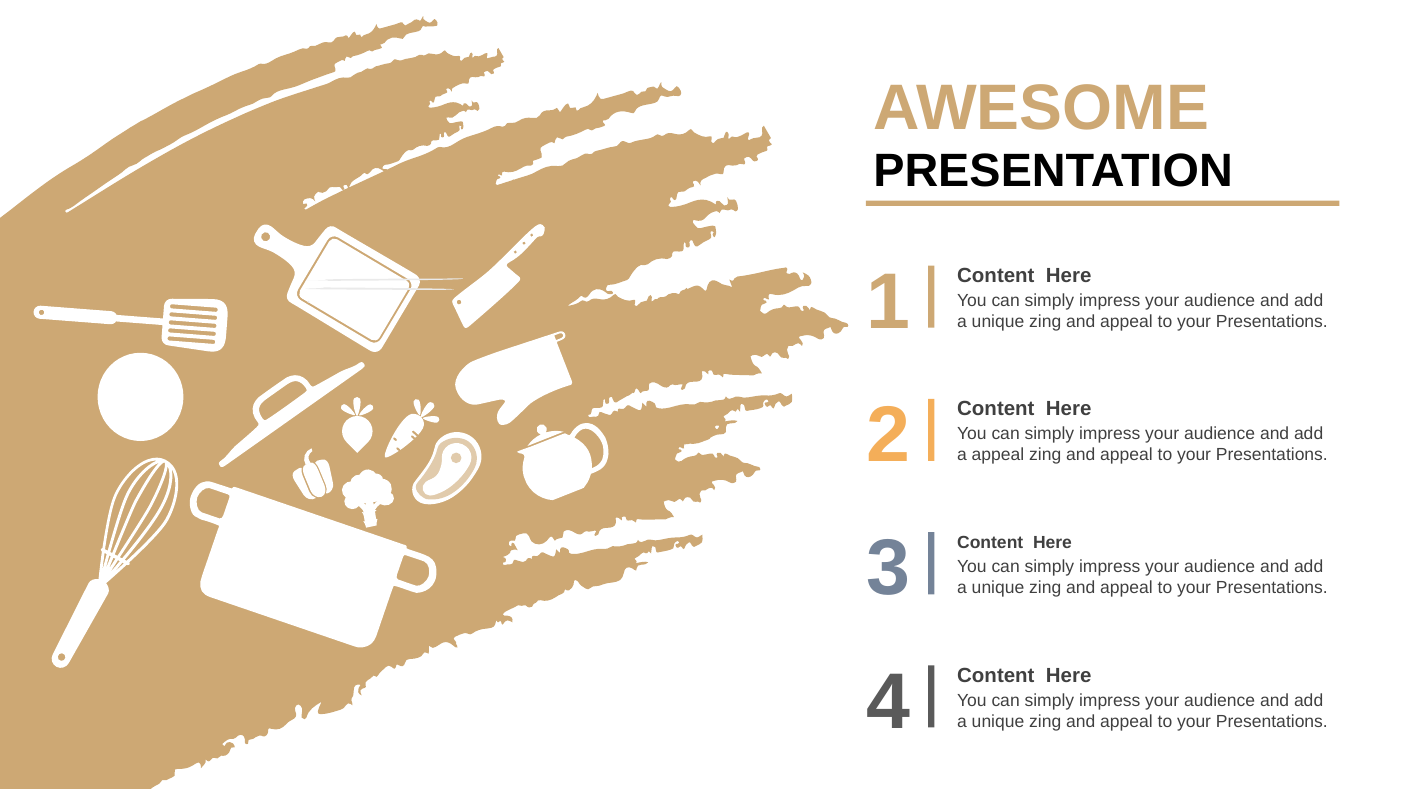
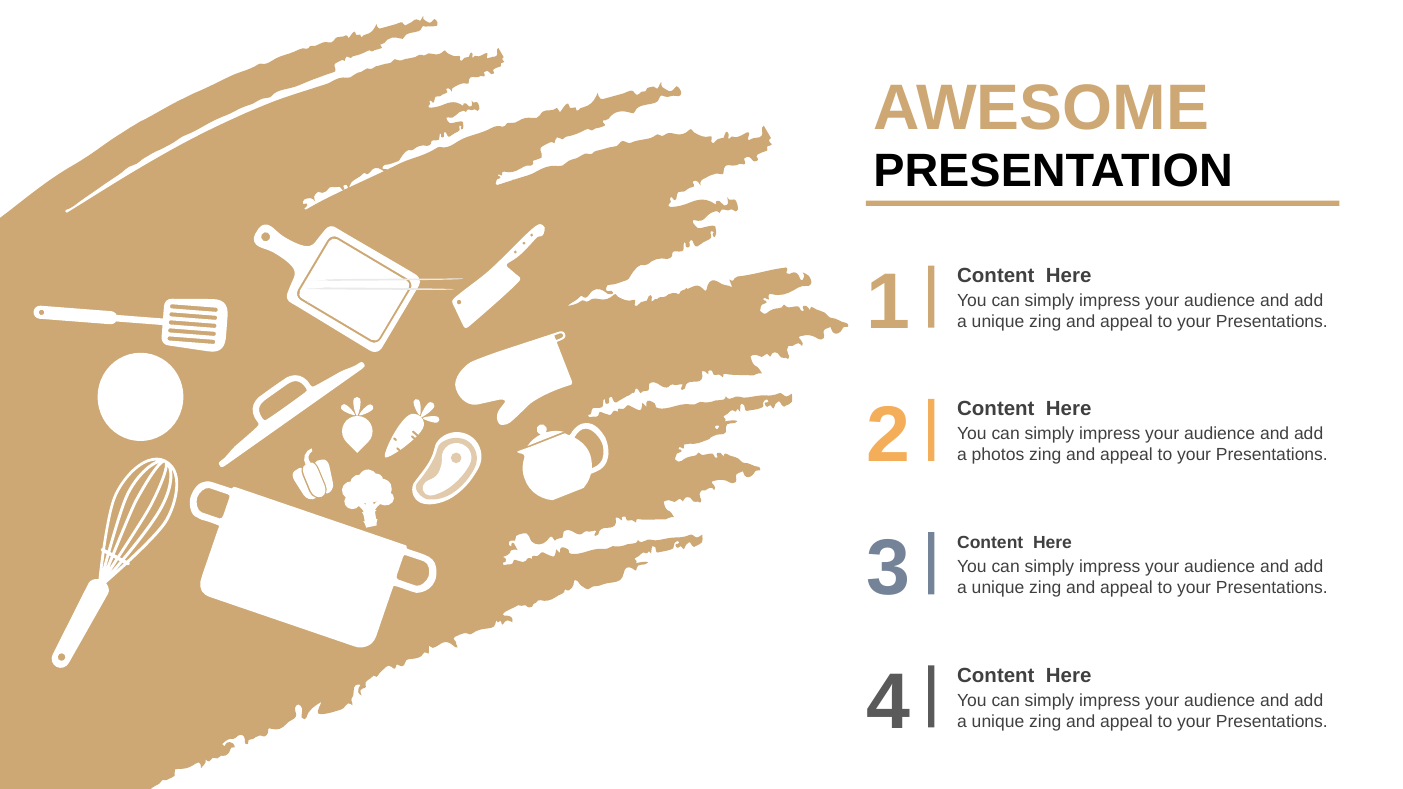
a appeal: appeal -> photos (998, 455)
